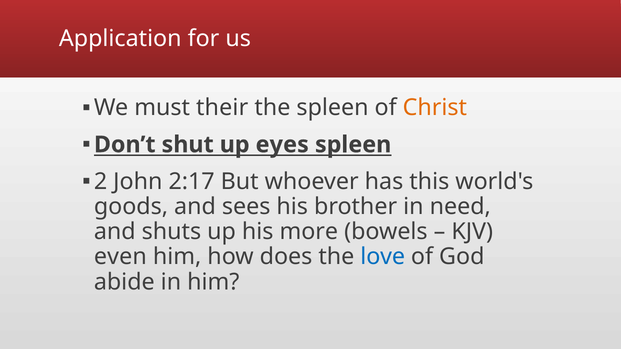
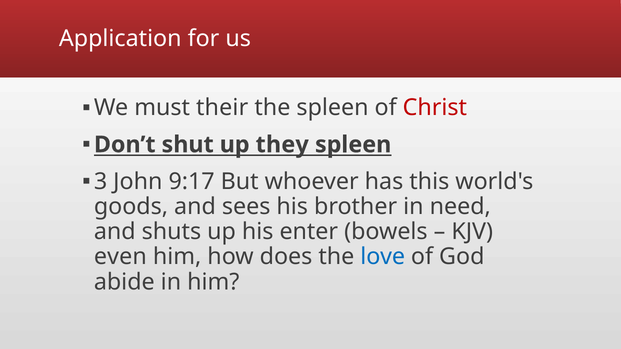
Christ colour: orange -> red (435, 108)
eyes: eyes -> they (282, 145)
2: 2 -> 3 (101, 182)
2:17: 2:17 -> 9:17 (192, 182)
more: more -> enter (309, 232)
